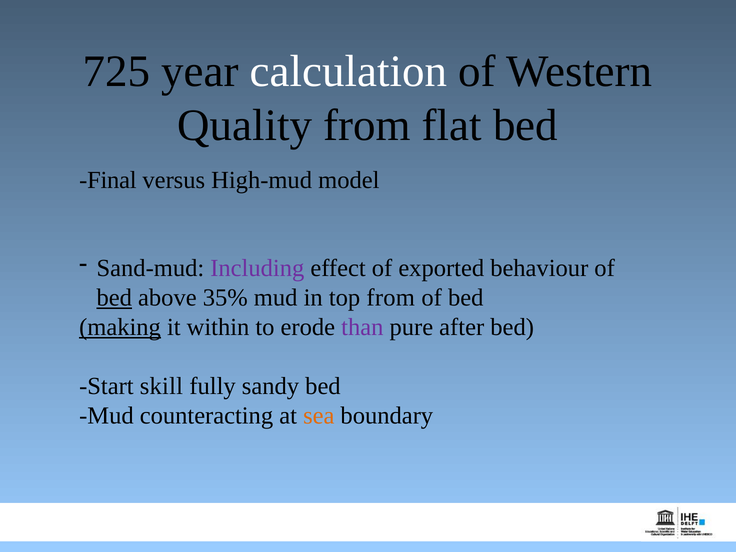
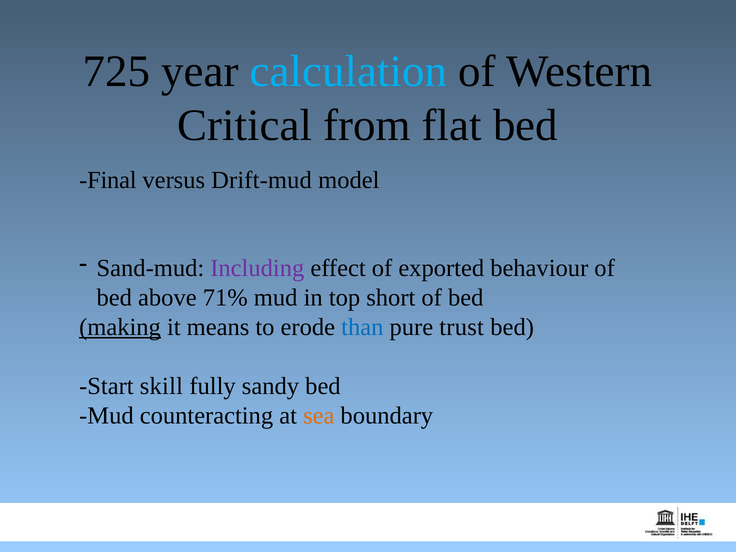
calculation colour: white -> light blue (348, 71)
Quality: Quality -> Critical (245, 125)
High-mud: High-mud -> Drift-mud (262, 180)
bed underline: present -> none (114, 298)
35%: 35% -> 71% (225, 298)
top from: from -> short (391, 298)
within: within -> means (218, 327)
than colour: purple -> blue (362, 327)
after: after -> trust (462, 327)
